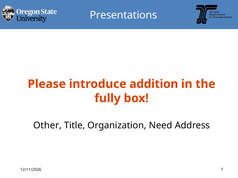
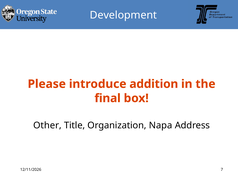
Presentations: Presentations -> Development (123, 15)
fully: fully -> final (108, 98)
Need: Need -> Napa (161, 126)
